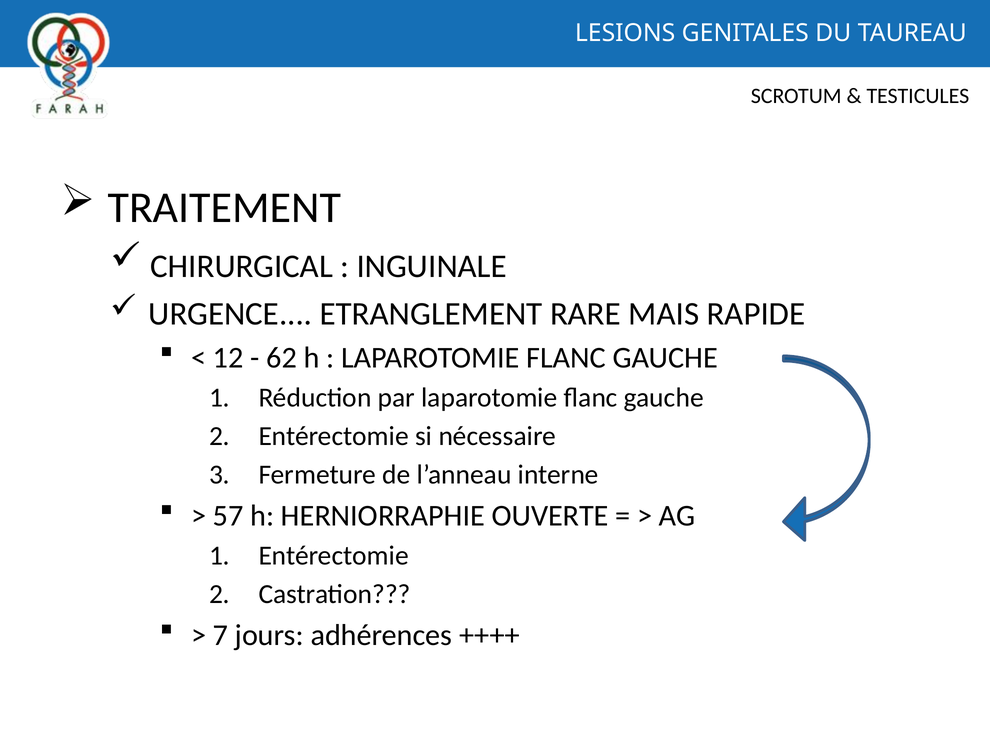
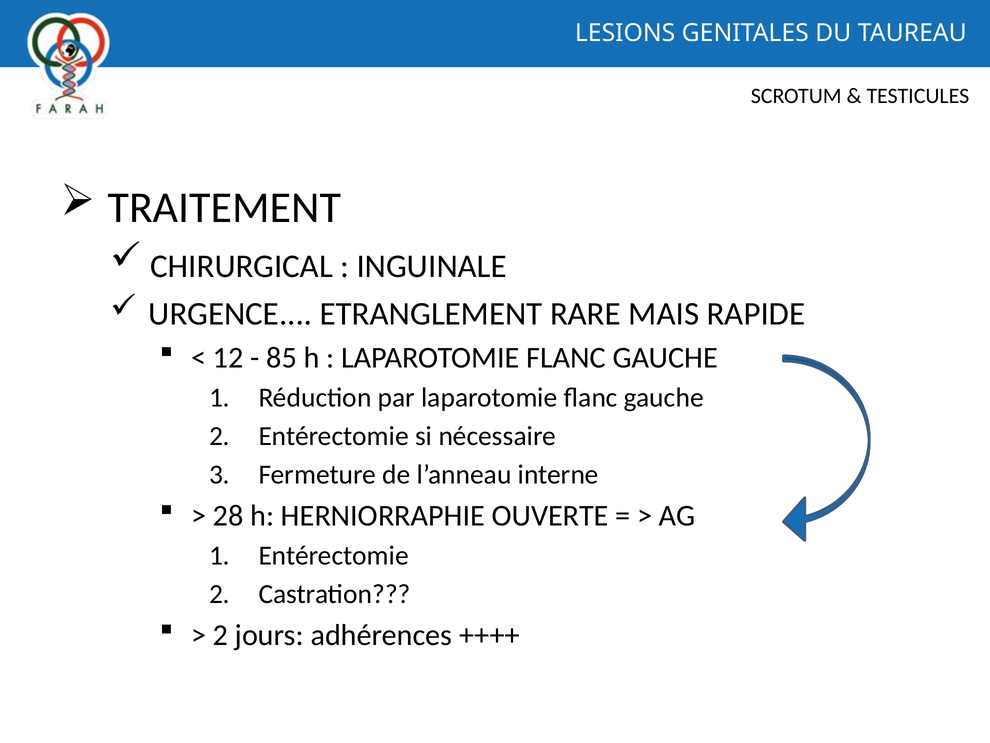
62: 62 -> 85 (282, 357)
57: 57 -> 28 (228, 515)
7: 7 -> 2 (220, 635)
